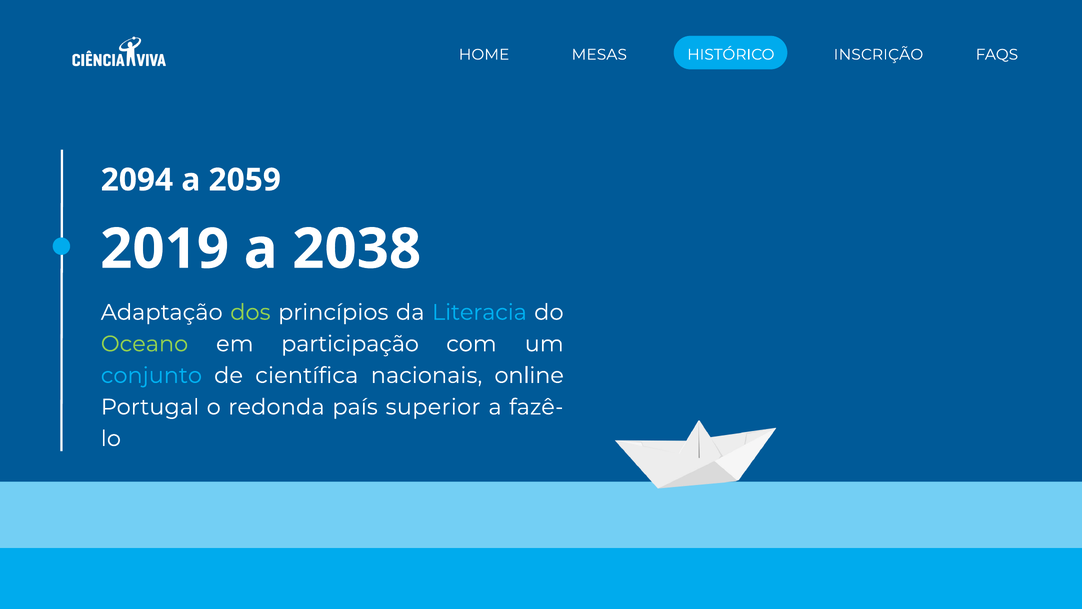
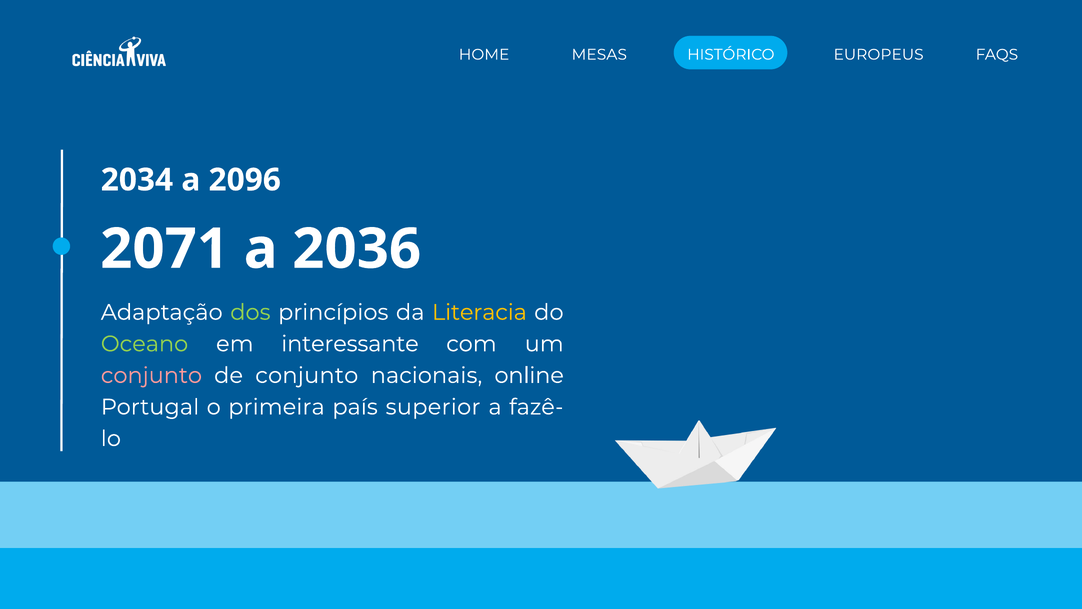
INSCRIÇÃO: INSCRIÇÃO -> EUROPEUS (879, 55)
2094: 2094 -> 2034 (137, 180)
2059: 2059 -> 2096 (245, 180)
2019: 2019 -> 2071 (165, 249)
2038: 2038 -> 2036 (357, 249)
Literacia colour: light blue -> yellow (479, 312)
participação: participação -> interessante (350, 344)
conjunto colour: light blue -> pink (151, 375)
de científica: científica -> conjunto (307, 375)
redonda: redonda -> primeira (277, 407)
